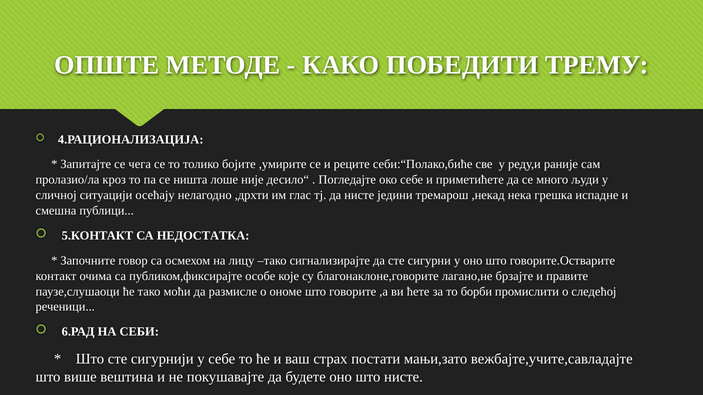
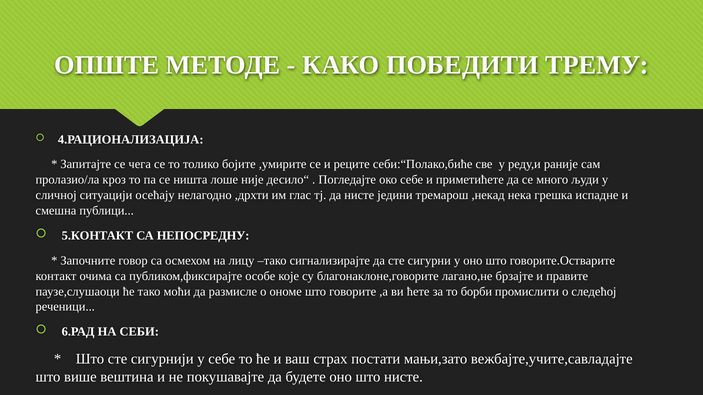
НЕДОСТАТКА: НЕДОСТАТКА -> НЕПОСРЕДНУ (203, 236)
